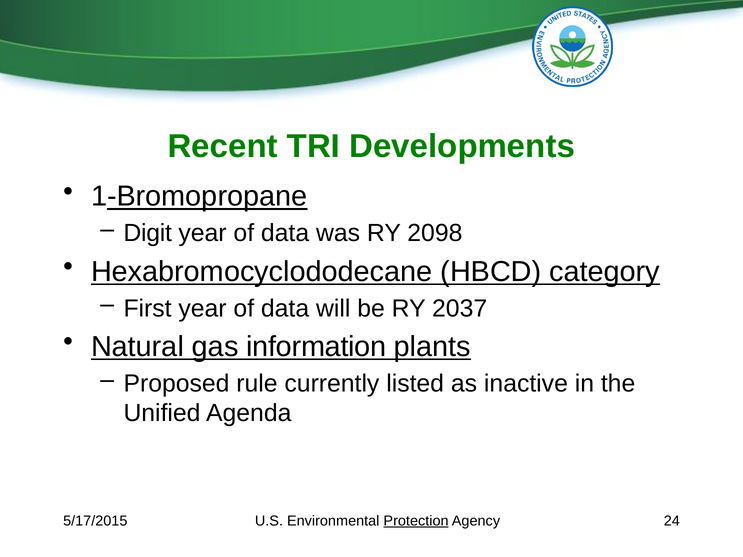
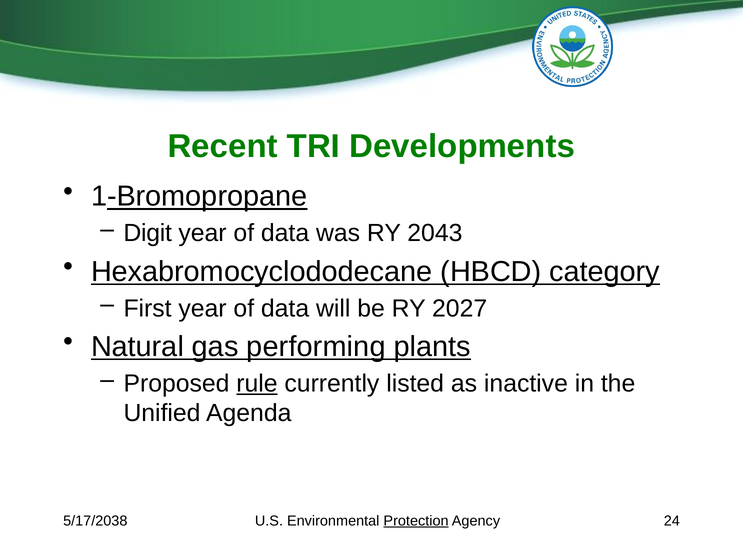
2098: 2098 -> 2043 (435, 233)
2037: 2037 -> 2027 (460, 308)
information: information -> performing (316, 347)
rule underline: none -> present (257, 384)
5/17/2015: 5/17/2015 -> 5/17/2038 (95, 521)
